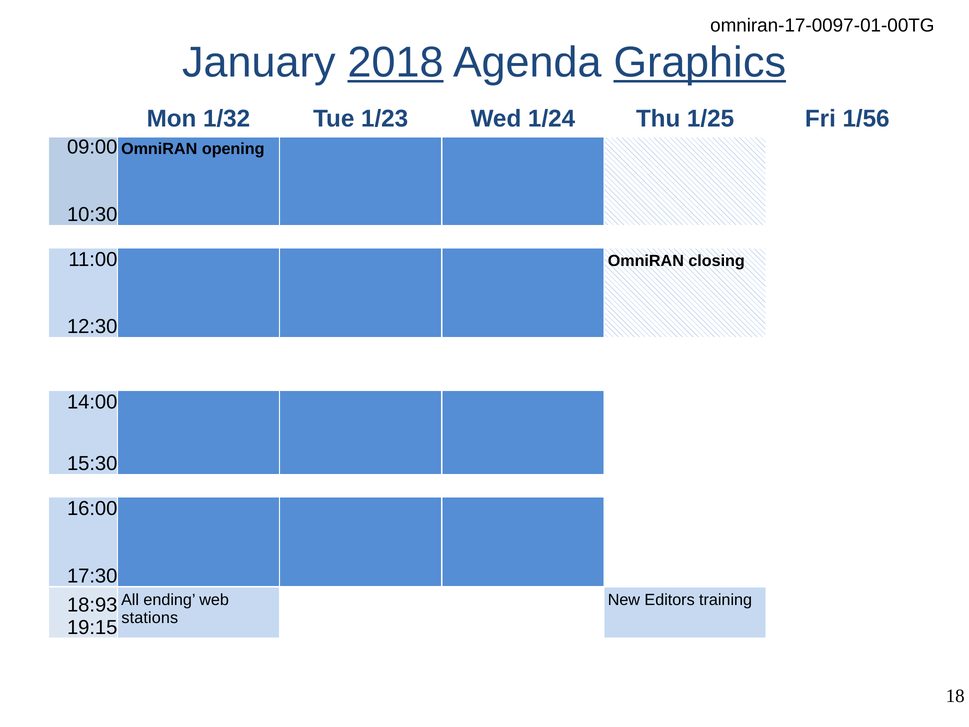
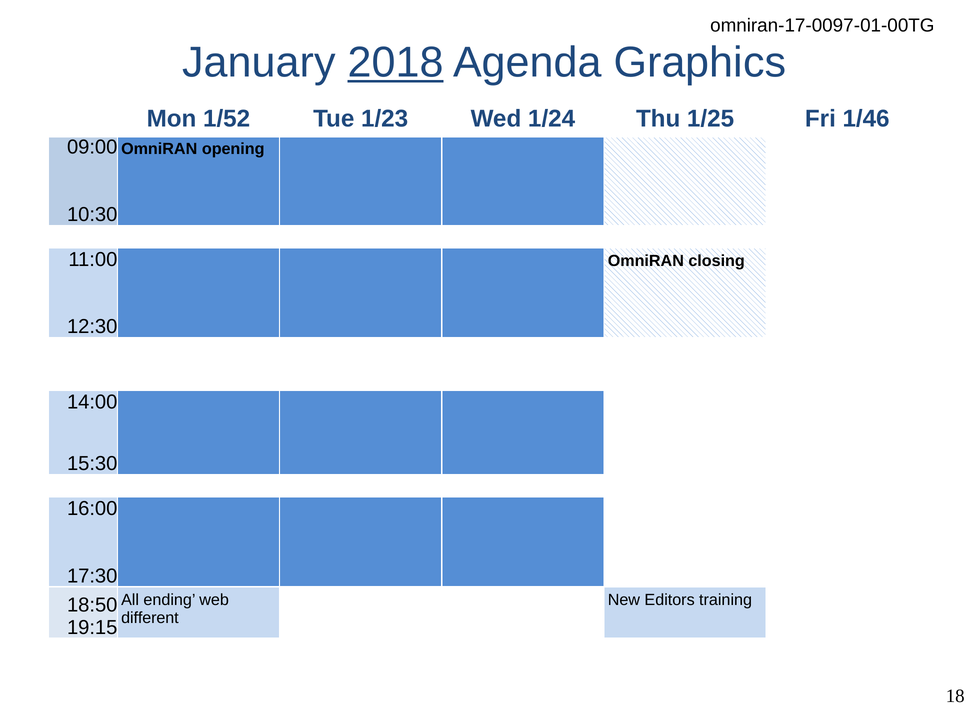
Graphics underline: present -> none (700, 63)
1/32: 1/32 -> 1/52 (227, 119)
1/56: 1/56 -> 1/46 (866, 119)
18:93: 18:93 -> 18:50 (92, 605)
stations: stations -> different (150, 618)
